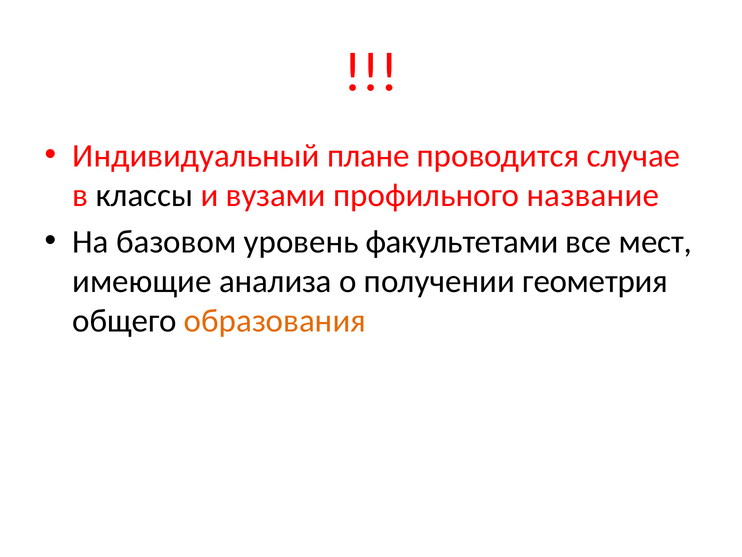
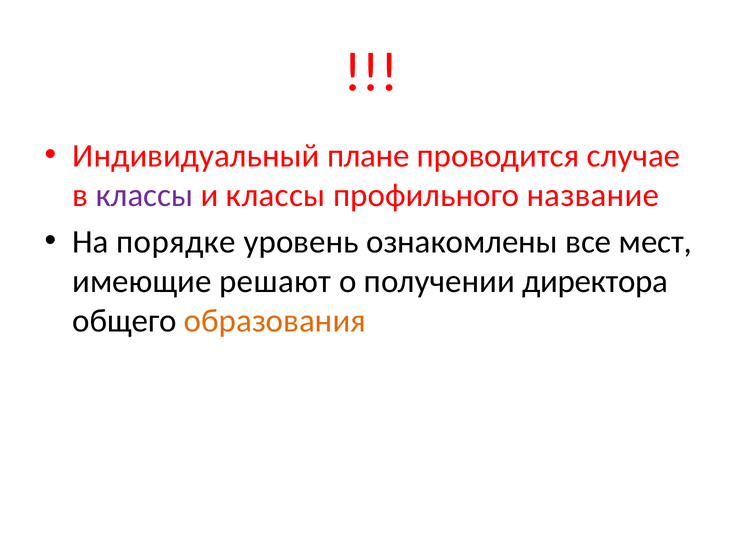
классы colour: black -> purple (144, 195)
и вузами: вузами -> классы (276, 195)
базовом: базовом -> порядке (176, 241)
факультетами: факультетами -> ознакомлены (462, 241)
анализа: анализа -> решают (275, 281)
геометрия: геометрия -> директора (595, 281)
